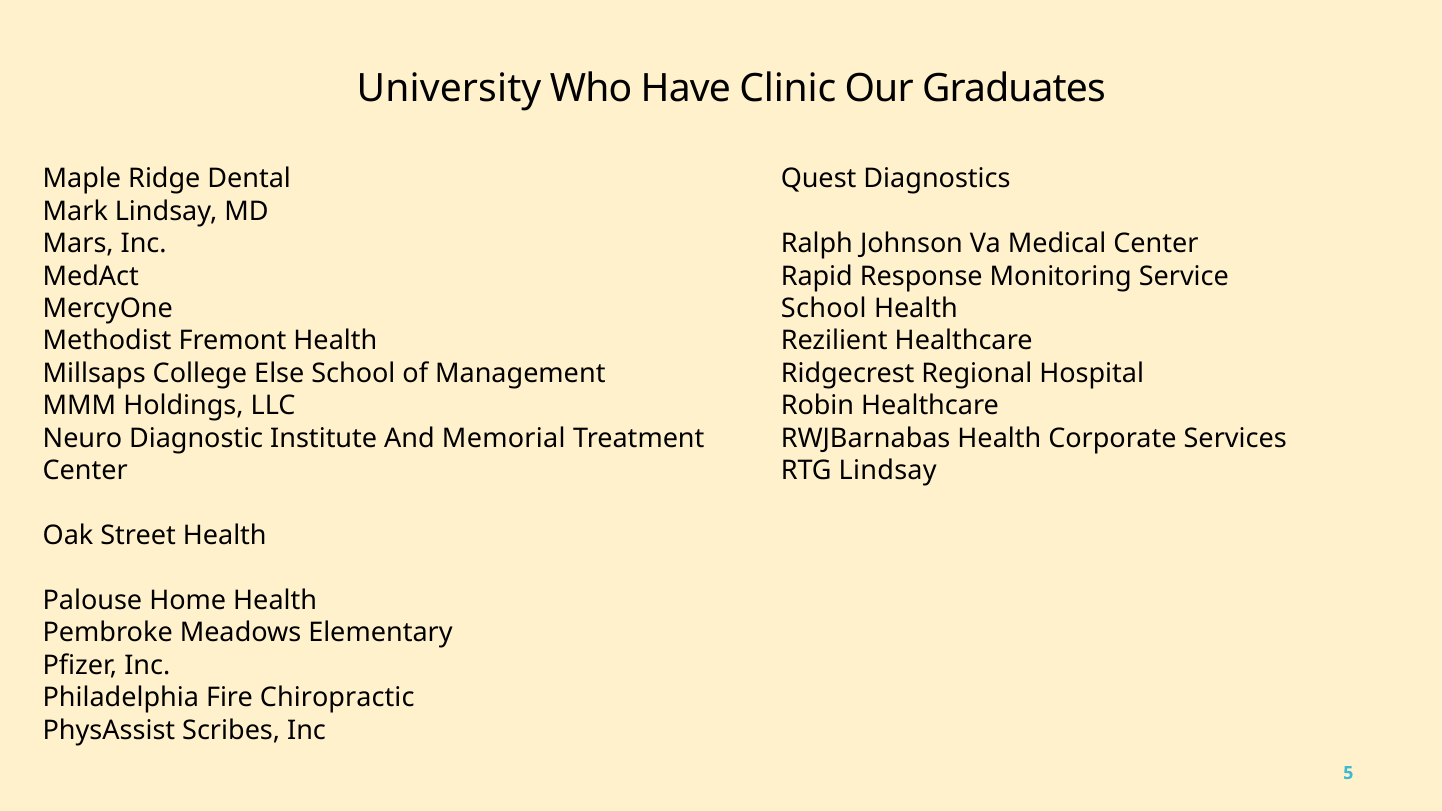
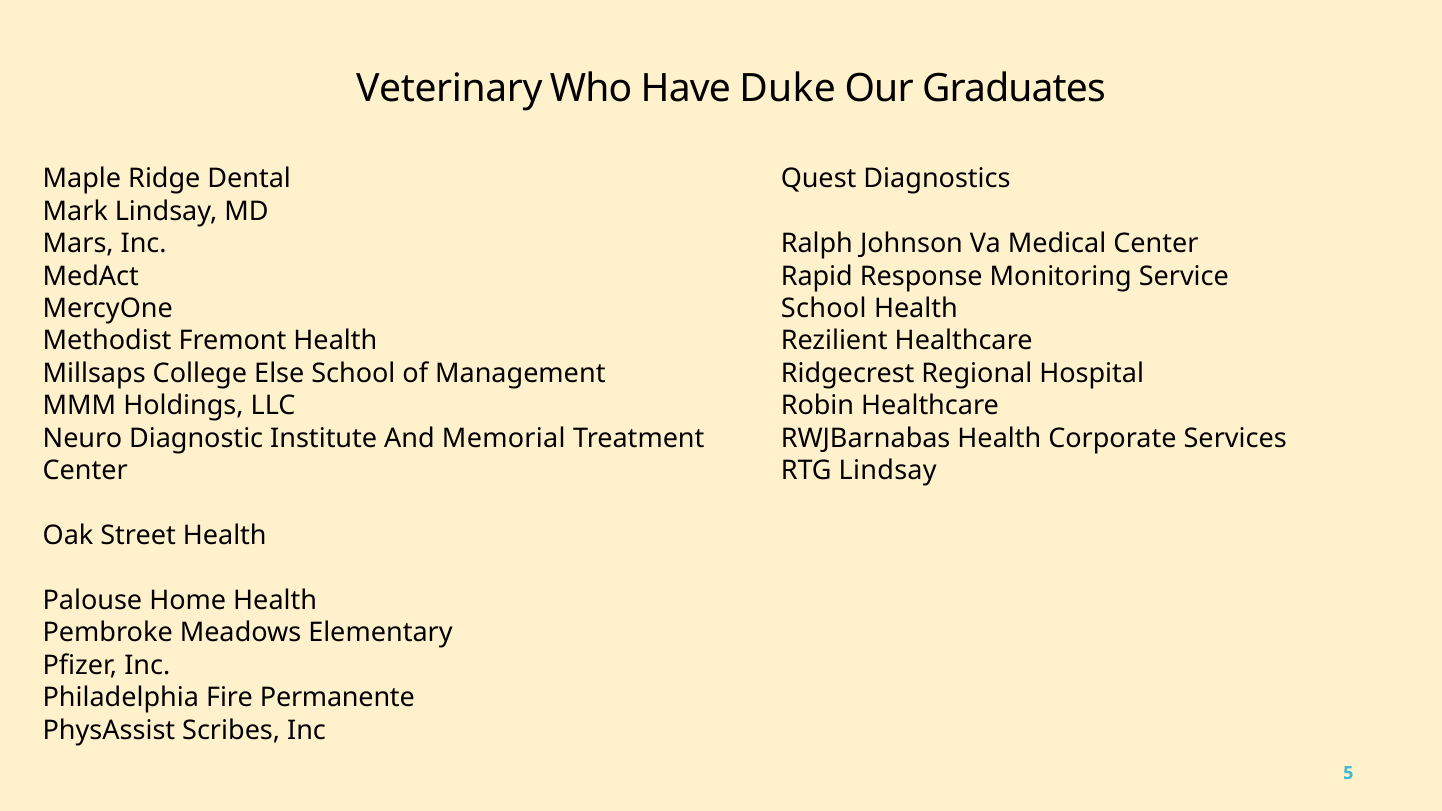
University: University -> Veterinary (449, 89)
Clinic: Clinic -> Duke (788, 89)
Chiropractic: Chiropractic -> Permanente (337, 698)
